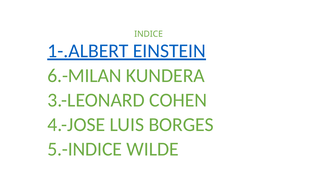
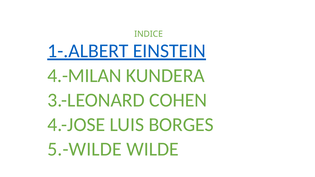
6.-MILAN: 6.-MILAN -> 4.-MILAN (84, 76)
5.-INDICE: 5.-INDICE -> 5.-WILDE (85, 149)
